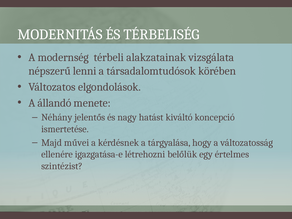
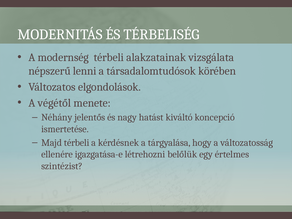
állandó: állandó -> végétől (54, 103)
Majd művei: művei -> térbeli (77, 143)
